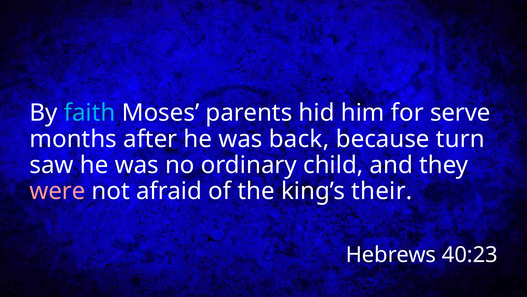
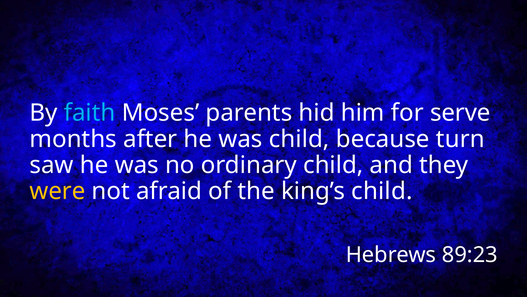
was back: back -> child (299, 139)
were colour: pink -> yellow (57, 191)
king’s their: their -> child (382, 191)
40:23: 40:23 -> 89:23 (470, 255)
